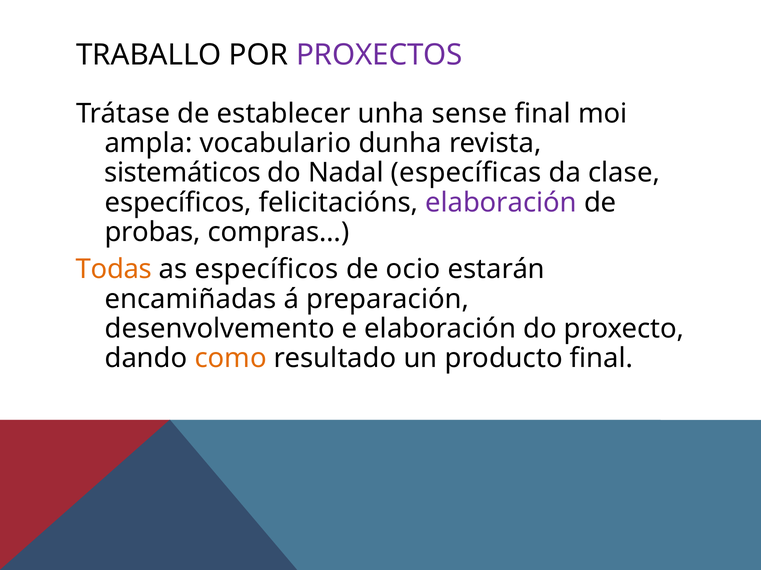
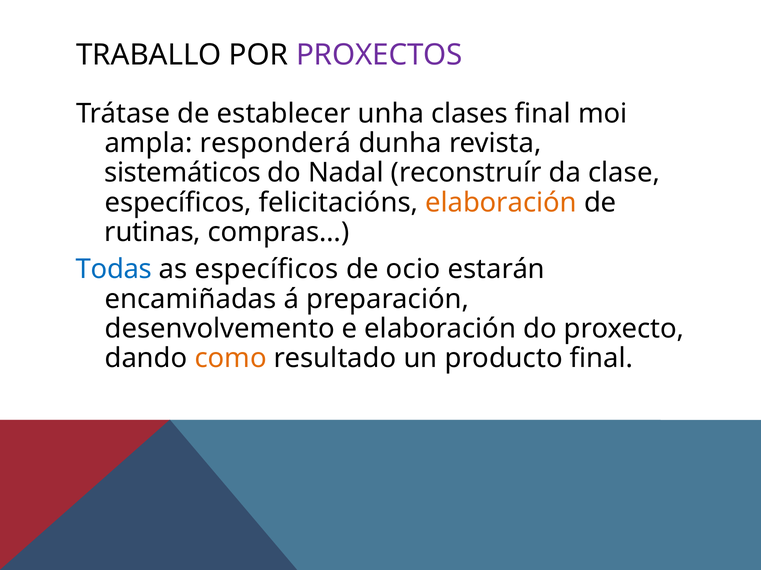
sense: sense -> clases (470, 114)
vocabulario: vocabulario -> responderá (275, 143)
específicas: específicas -> reconstruír (466, 173)
elaboración colour: purple -> orange (501, 203)
probas: probas -> rutinas (153, 232)
Todas colour: orange -> blue (114, 270)
